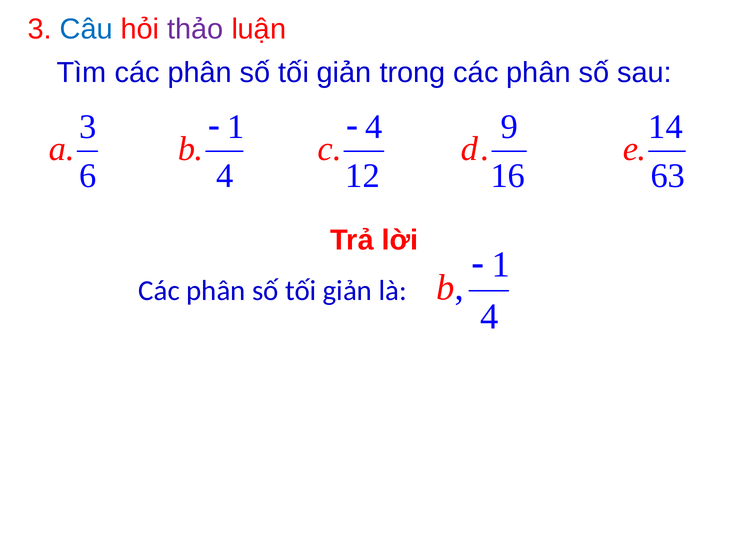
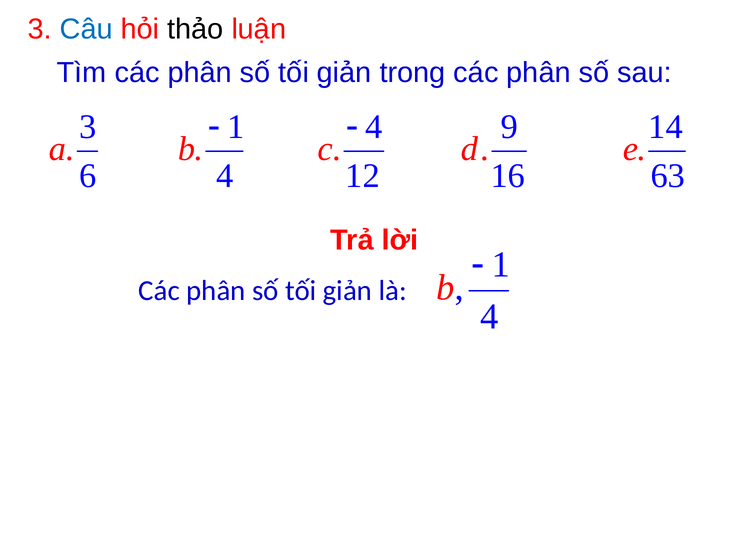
thảo colour: purple -> black (195, 29)
